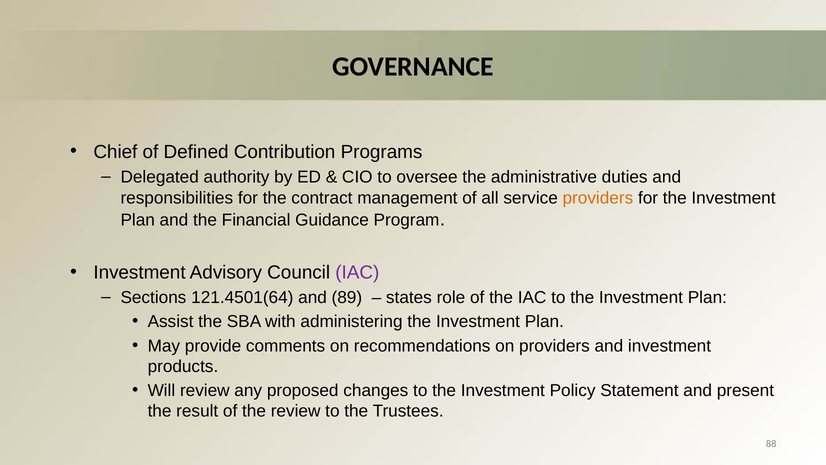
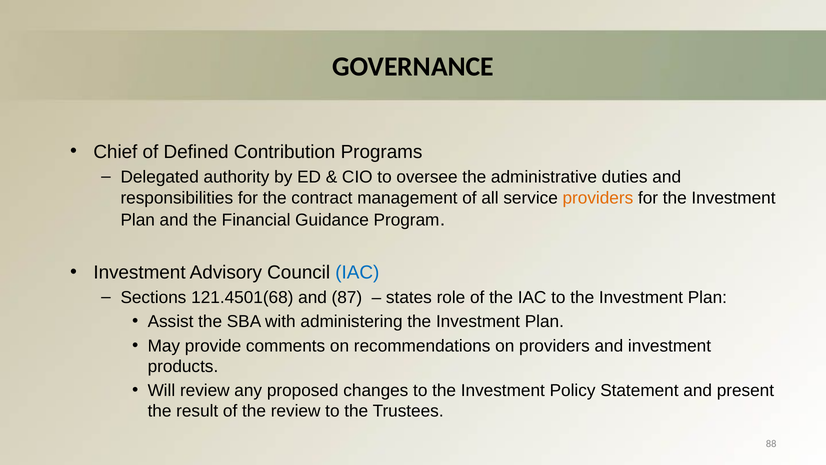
IAC colour: purple -> blue (357, 272)
121.4501(64: 121.4501(64 -> 121.4501(68 (242, 297)
89: 89 -> 87 (347, 297)
